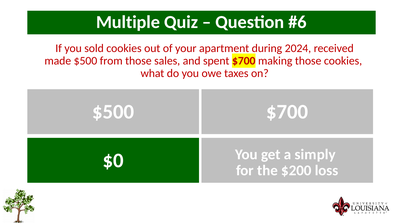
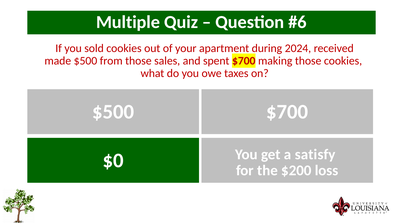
simply: simply -> satisfy (315, 154)
